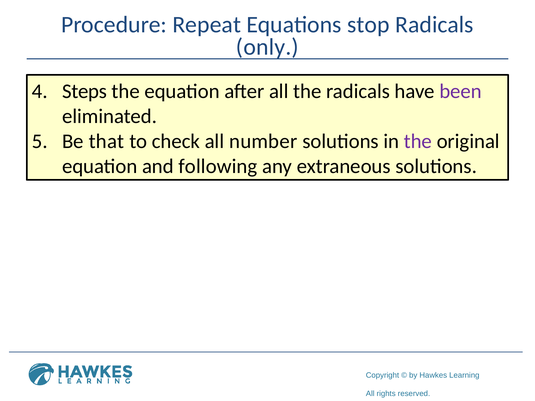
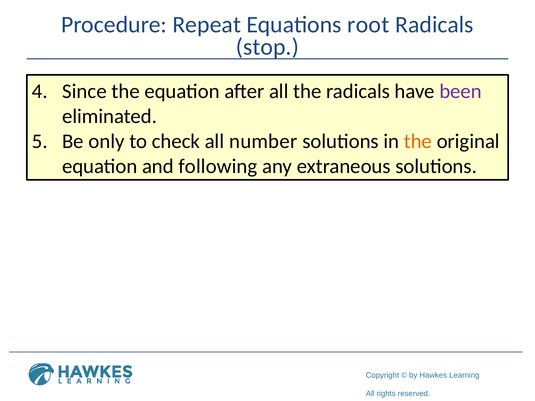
stop: stop -> root (368, 25)
only: only -> stop (267, 47)
Steps: Steps -> Since (84, 91)
that: that -> only (107, 141)
the colour: purple -> orange (418, 141)
